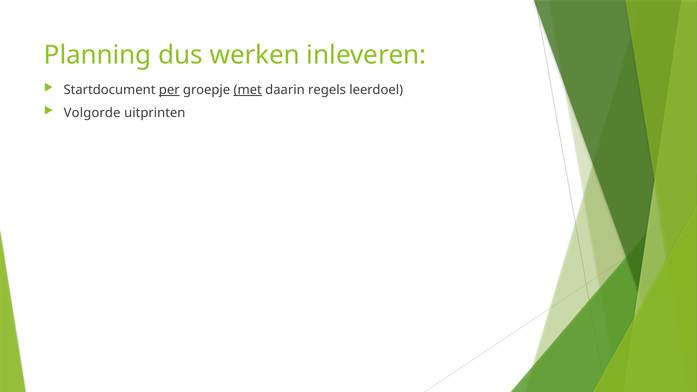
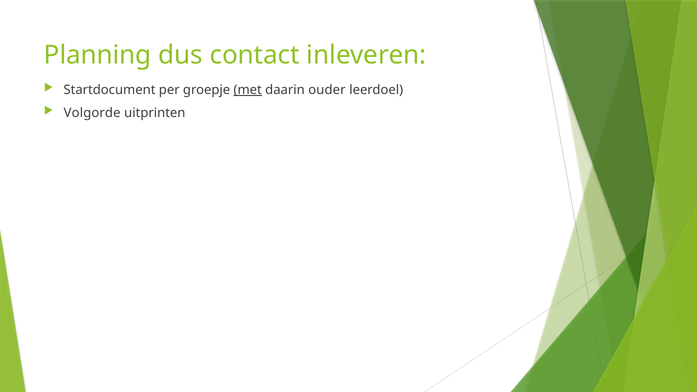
werken: werken -> contact (255, 55)
per underline: present -> none (169, 90)
regels: regels -> ouder (327, 90)
